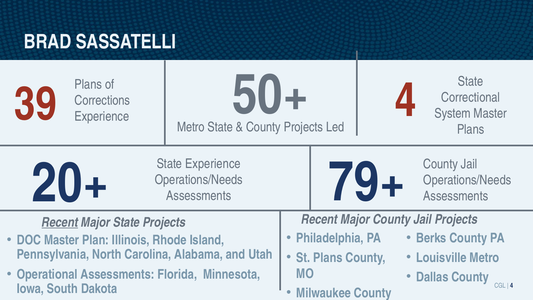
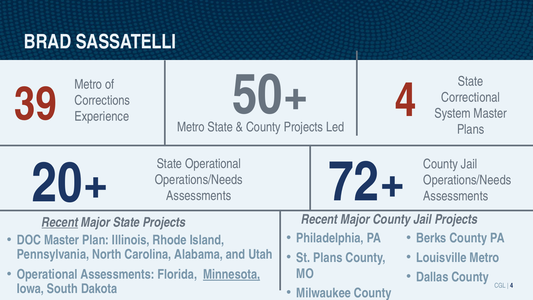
Plans: Plans -> Metro (88, 84)
State Experience: Experience -> Operational (213, 164)
79+: 79+ -> 72+ (367, 182)
Minnesota underline: none -> present (232, 274)
